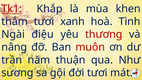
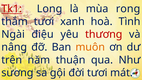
Khắp: Khắp -> Long (50, 9)
khen: khen -> rong (128, 9)
muôn colour: red -> orange (90, 47)
trần: trần -> trên (12, 60)
